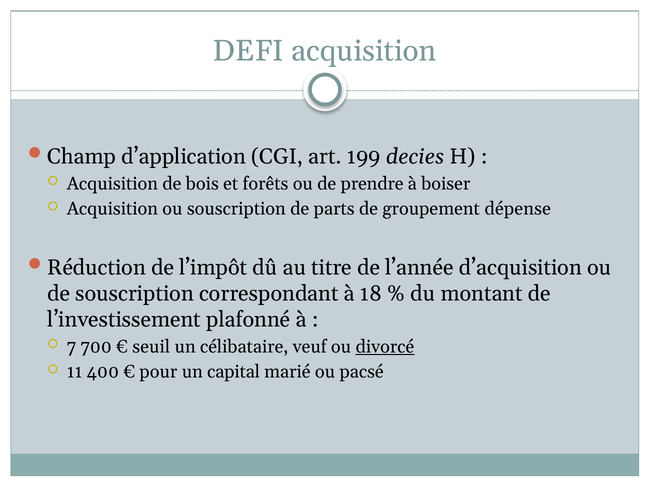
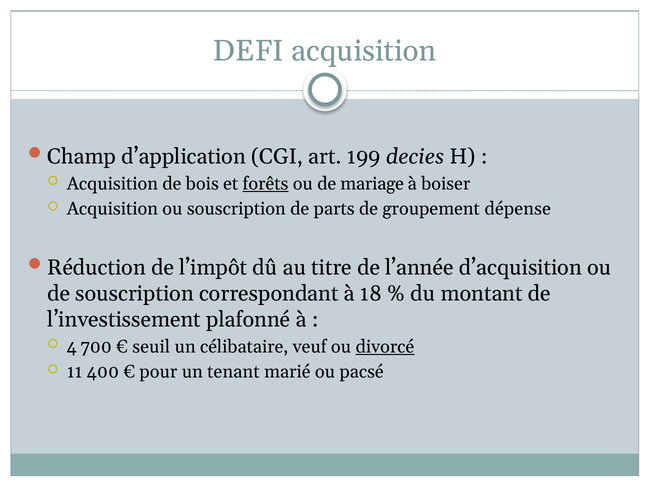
forêts underline: none -> present (265, 184)
prendre: prendre -> mariage (372, 184)
7: 7 -> 4 (72, 347)
capital: capital -> tenant (233, 372)
